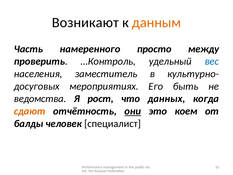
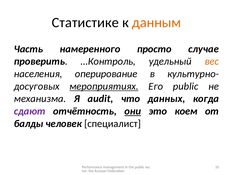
Возникают: Возникают -> Статистике (85, 23)
между: между -> случае (204, 49)
вес colour: blue -> orange (212, 61)
заместитель: заместитель -> оперирование (106, 74)
мероприятиях underline: none -> present (104, 86)
Его быть: быть -> public (186, 86)
ведомства: ведомства -> механизма (40, 99)
рост: рост -> audit (100, 99)
сдают colour: orange -> purple (30, 111)
